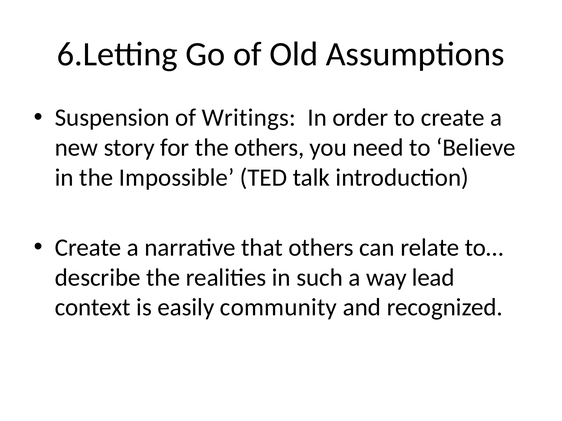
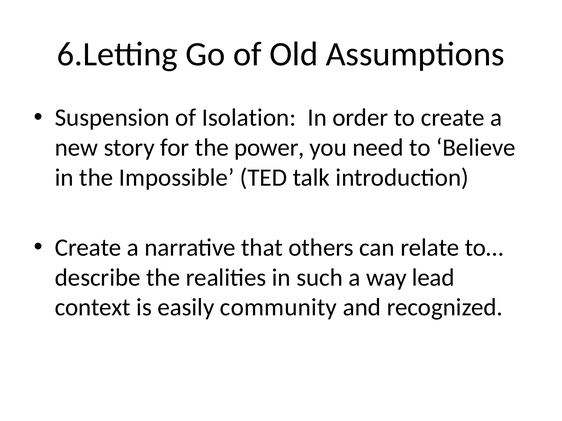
Writings: Writings -> Isolation (249, 118)
the others: others -> power (269, 148)
